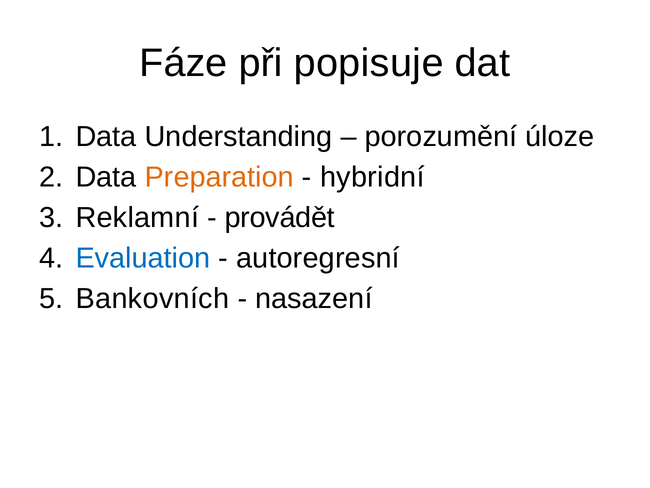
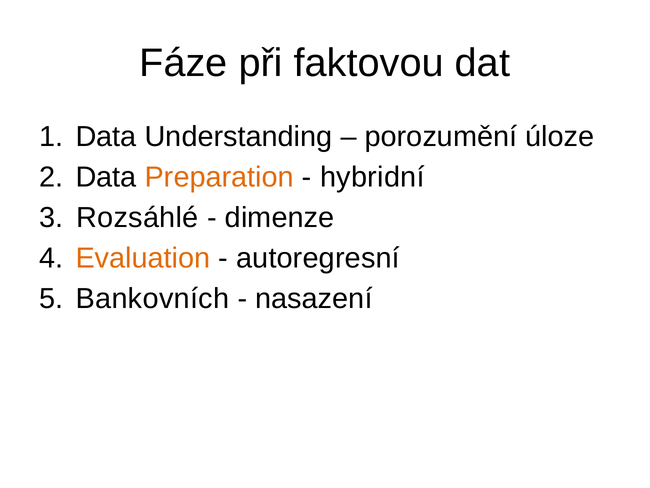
popisuje: popisuje -> faktovou (369, 63)
Reklamní: Reklamní -> Rozsáhlé (137, 217)
provádět: provádět -> dimenze (280, 217)
Evaluation colour: blue -> orange (143, 258)
